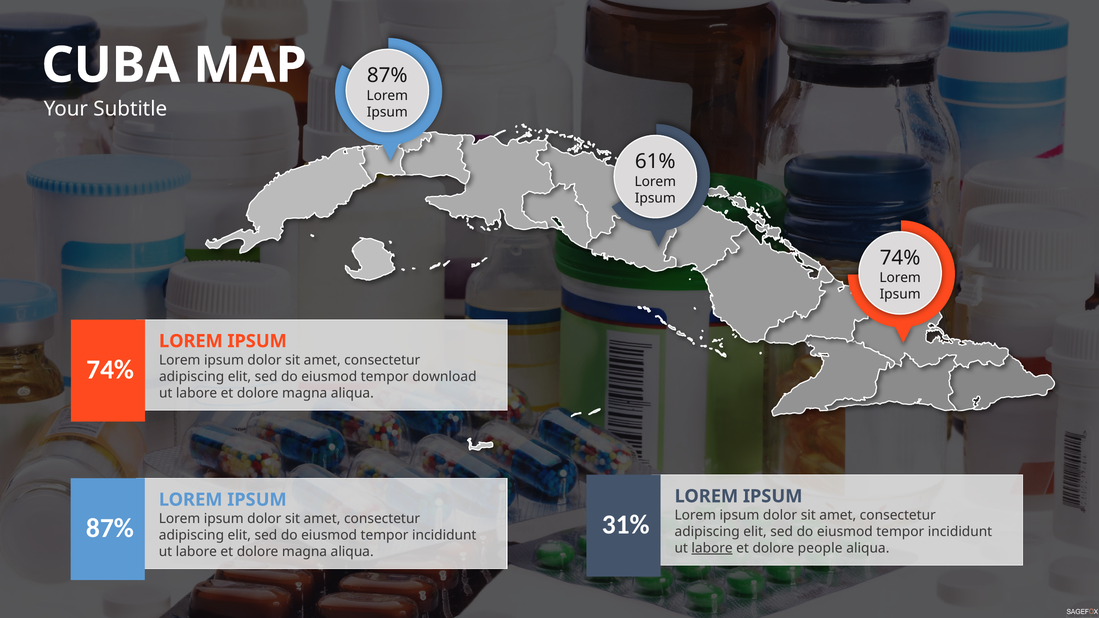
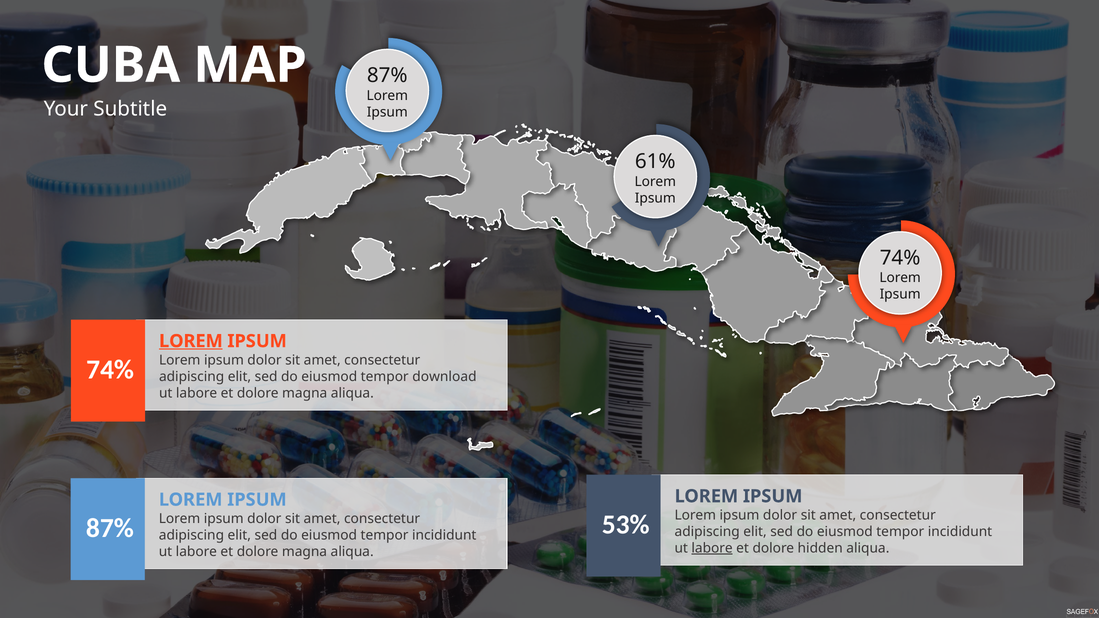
LOREM underline: none -> present (191, 341)
31%: 31% -> 53% (626, 525)
people: people -> hidden (820, 548)
